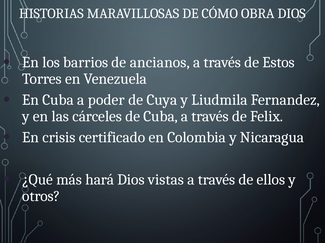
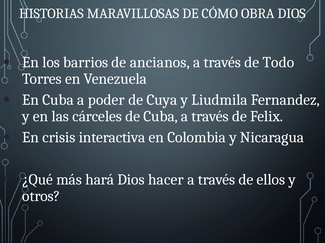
Estos: Estos -> Todo (278, 63)
certificado: certificado -> interactiva (112, 138)
vistas: vistas -> hacer (166, 180)
